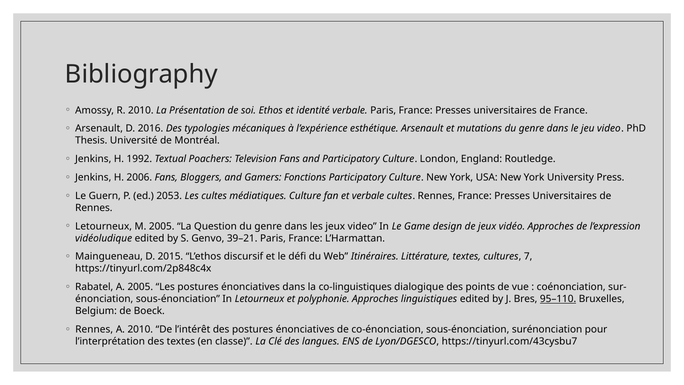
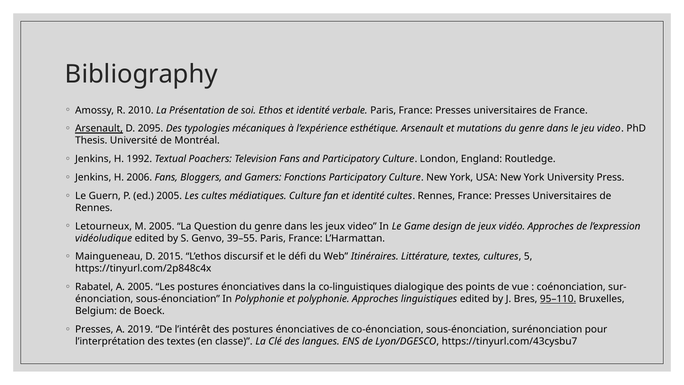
Arsenault underline: none -> present (99, 129)
2016: 2016 -> 2095 (151, 129)
ed 2053: 2053 -> 2005 (169, 196)
fan et verbale: verbale -> identité (368, 196)
39–21: 39–21 -> 39–55 (242, 238)
7: 7 -> 5 (528, 257)
In Letourneux: Letourneux -> Polyphonie (259, 299)
Rennes: Rennes -> Presses (94, 329)
A 2010: 2010 -> 2019 (140, 329)
